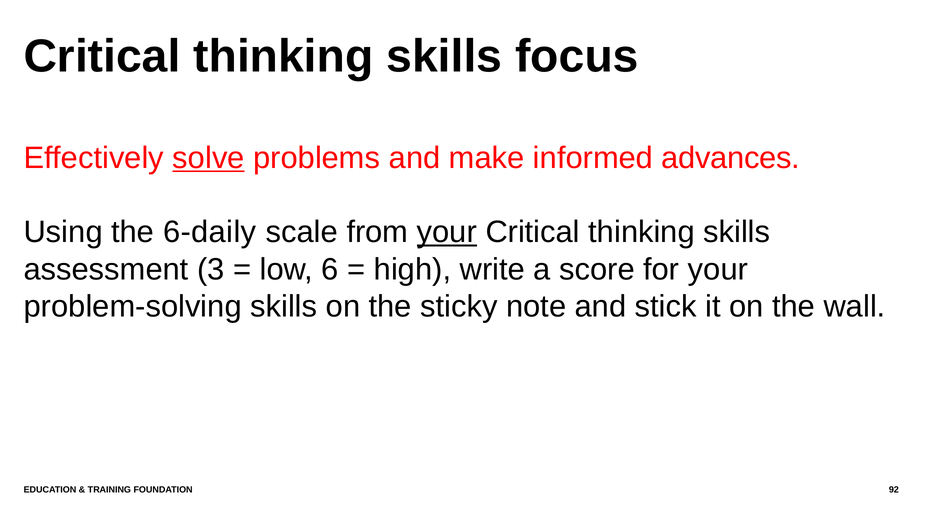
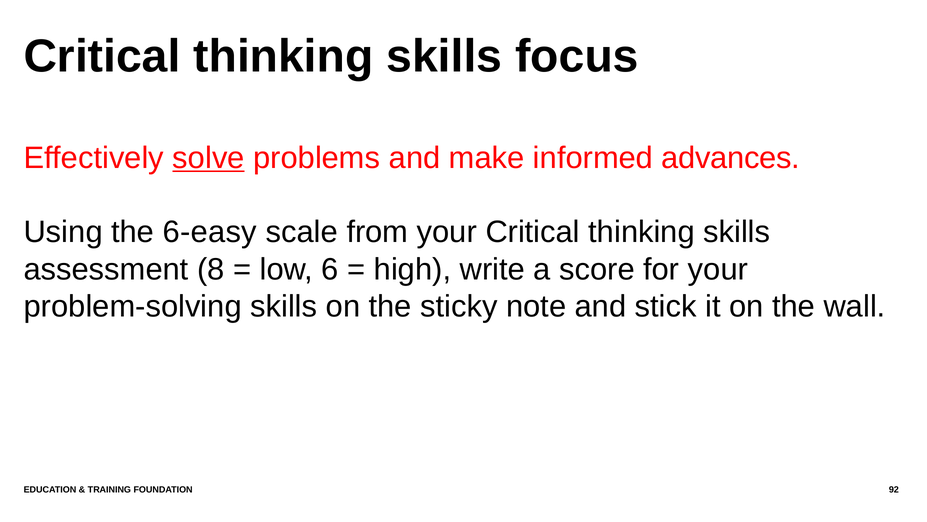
6-daily: 6-daily -> 6-easy (210, 232)
your underline: present -> none (447, 232)
3: 3 -> 8 (211, 269)
